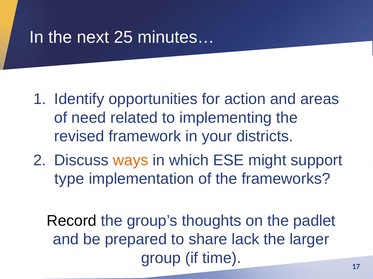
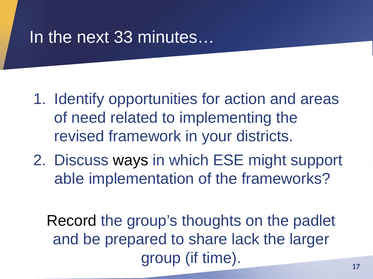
25: 25 -> 33 (123, 37)
ways colour: orange -> black (131, 161)
type: type -> able (69, 179)
